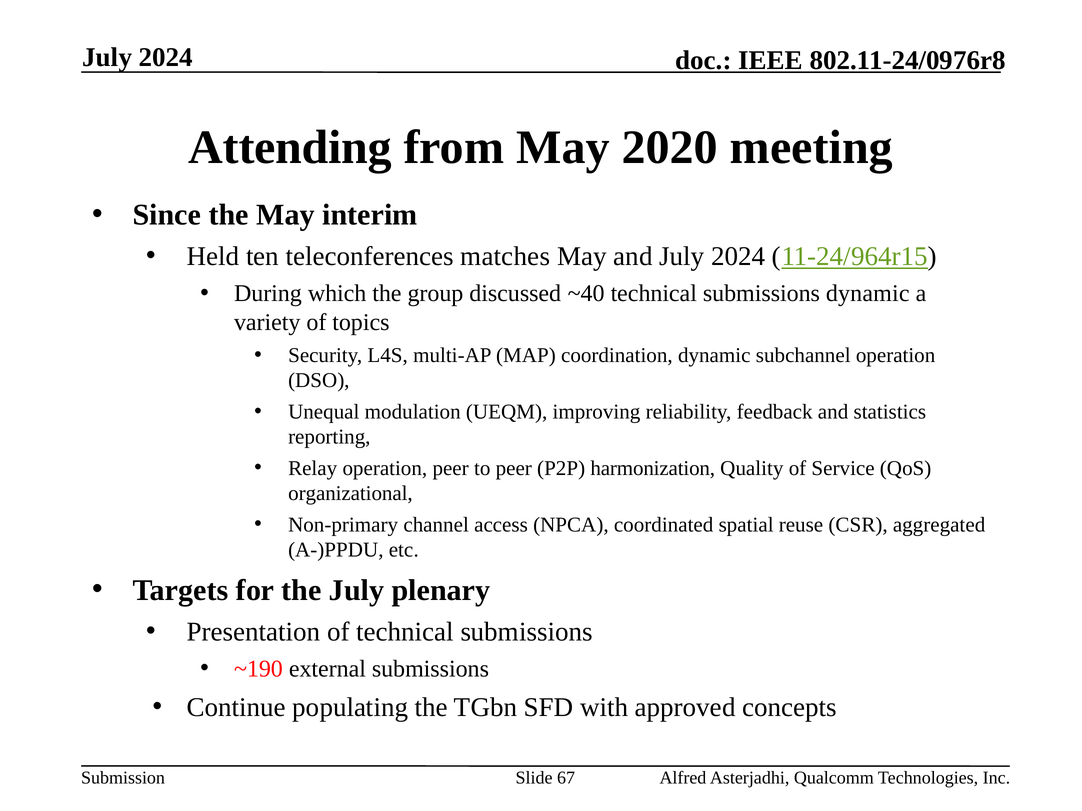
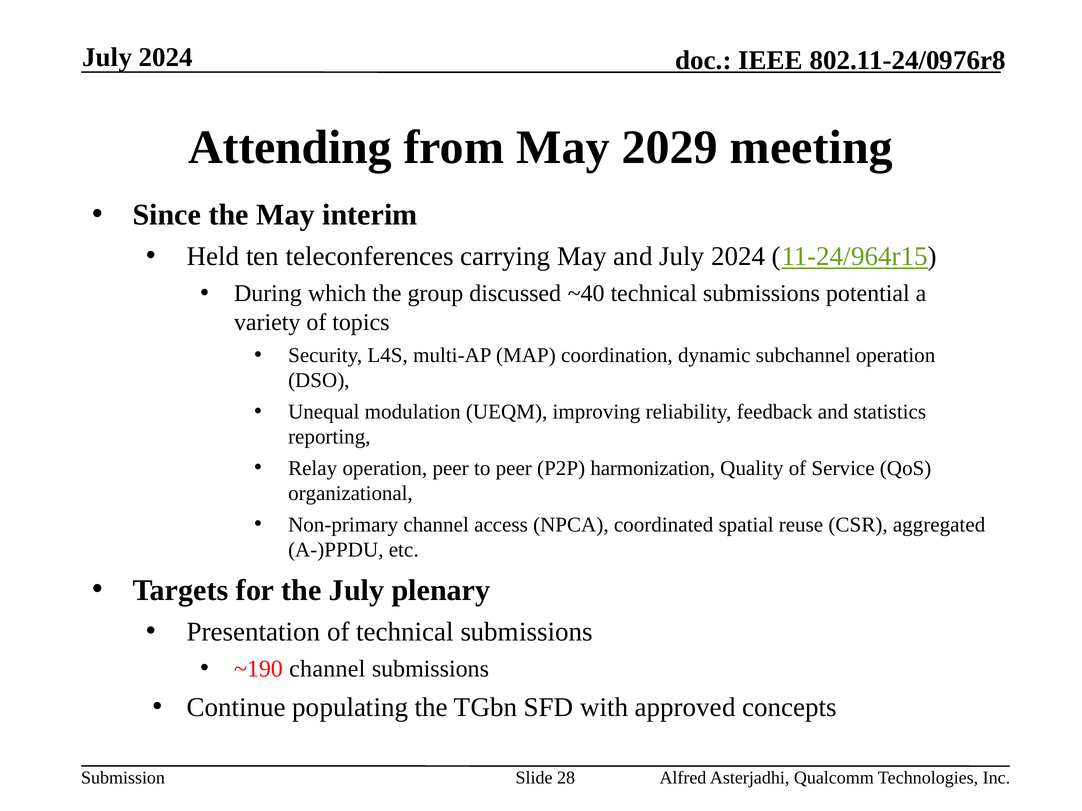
2020: 2020 -> 2029 (670, 147)
matches: matches -> carrying (505, 257)
submissions dynamic: dynamic -> potential (868, 294)
~190 external: external -> channel (327, 669)
67: 67 -> 28 (566, 778)
